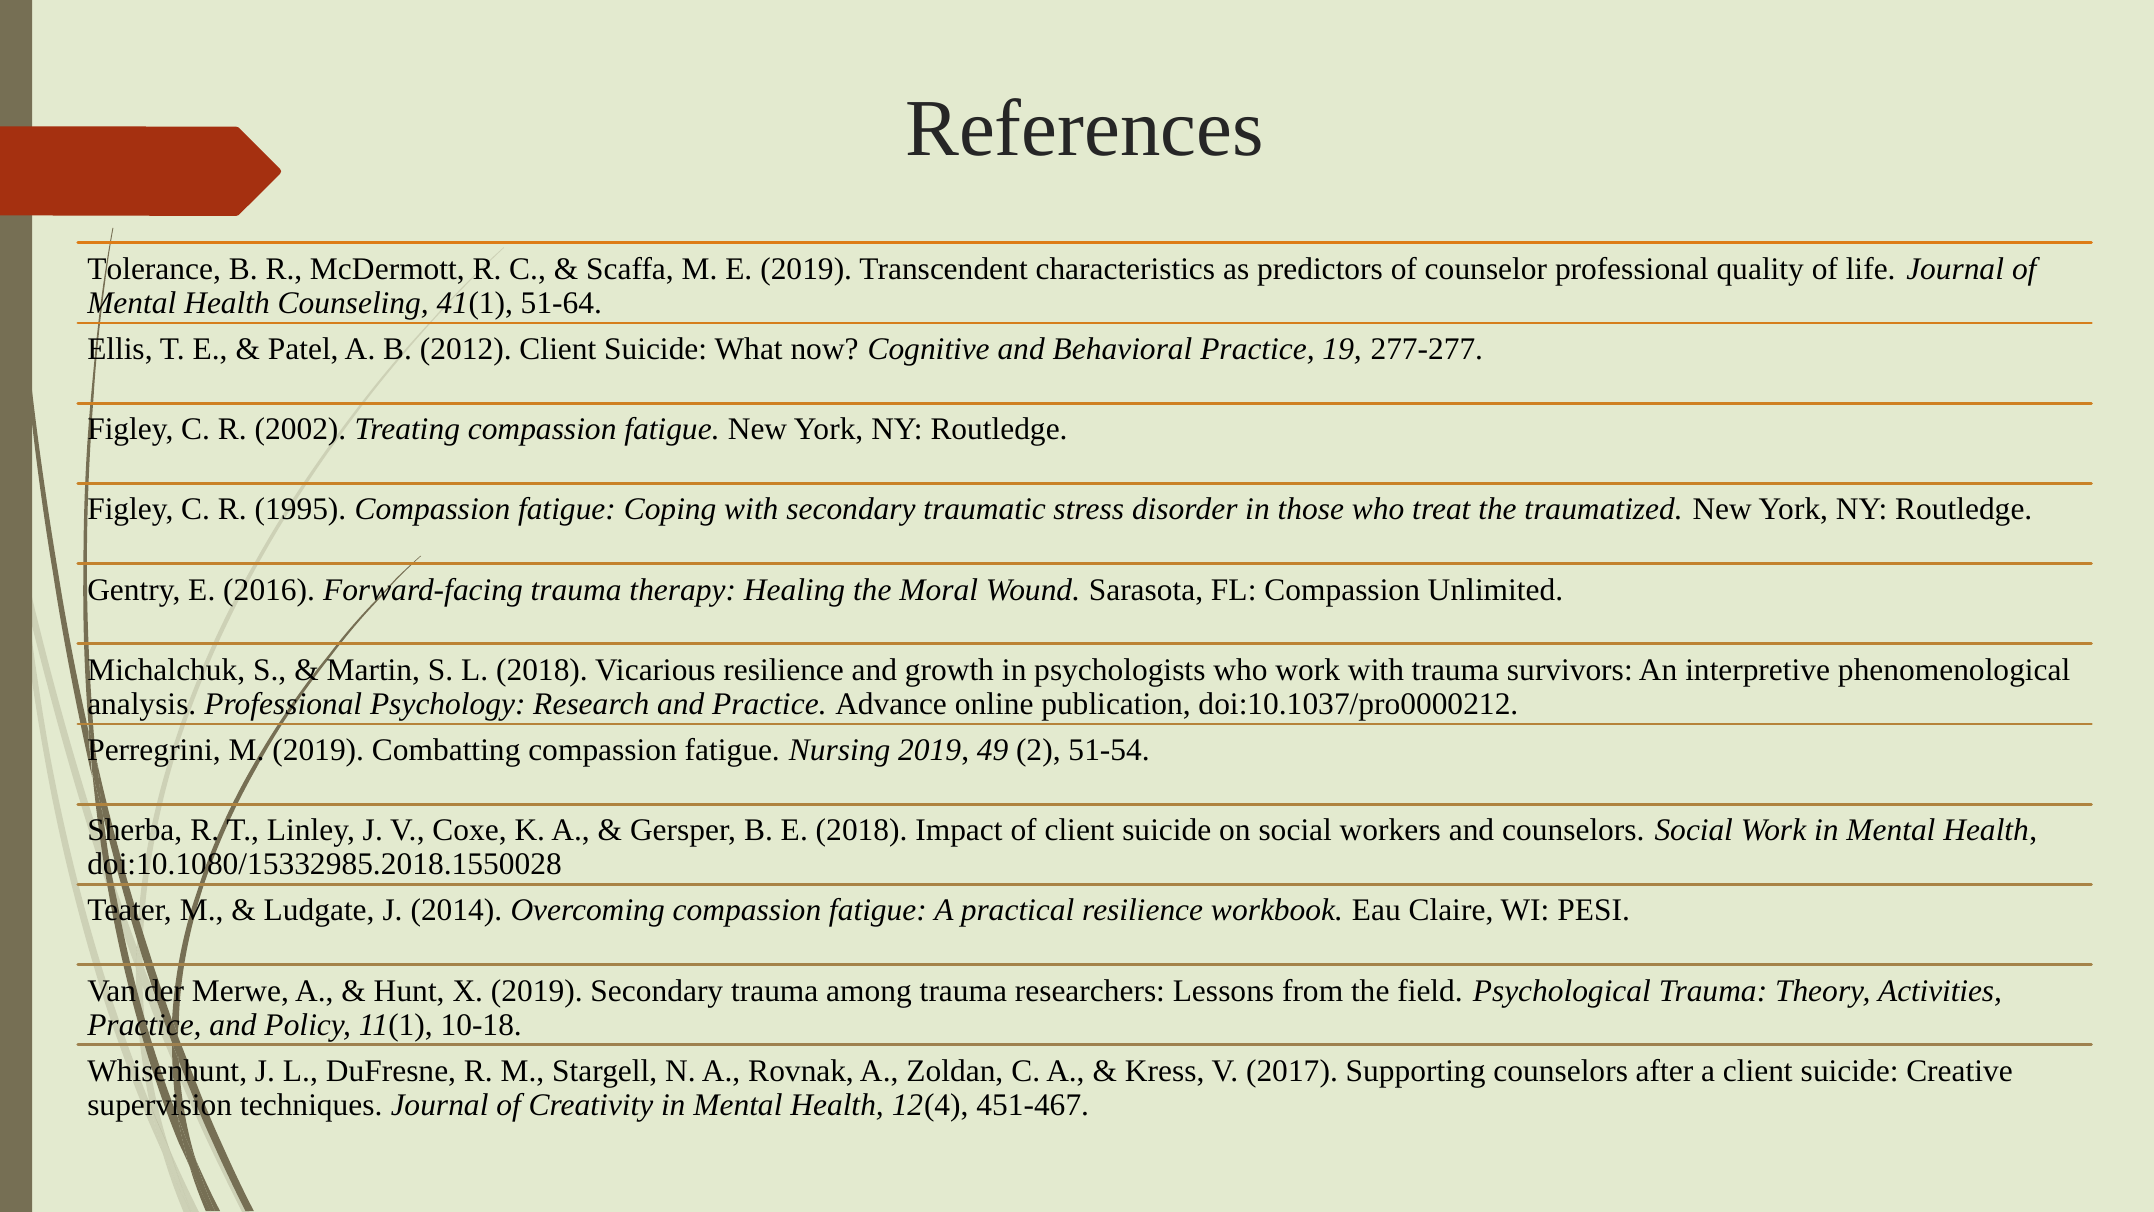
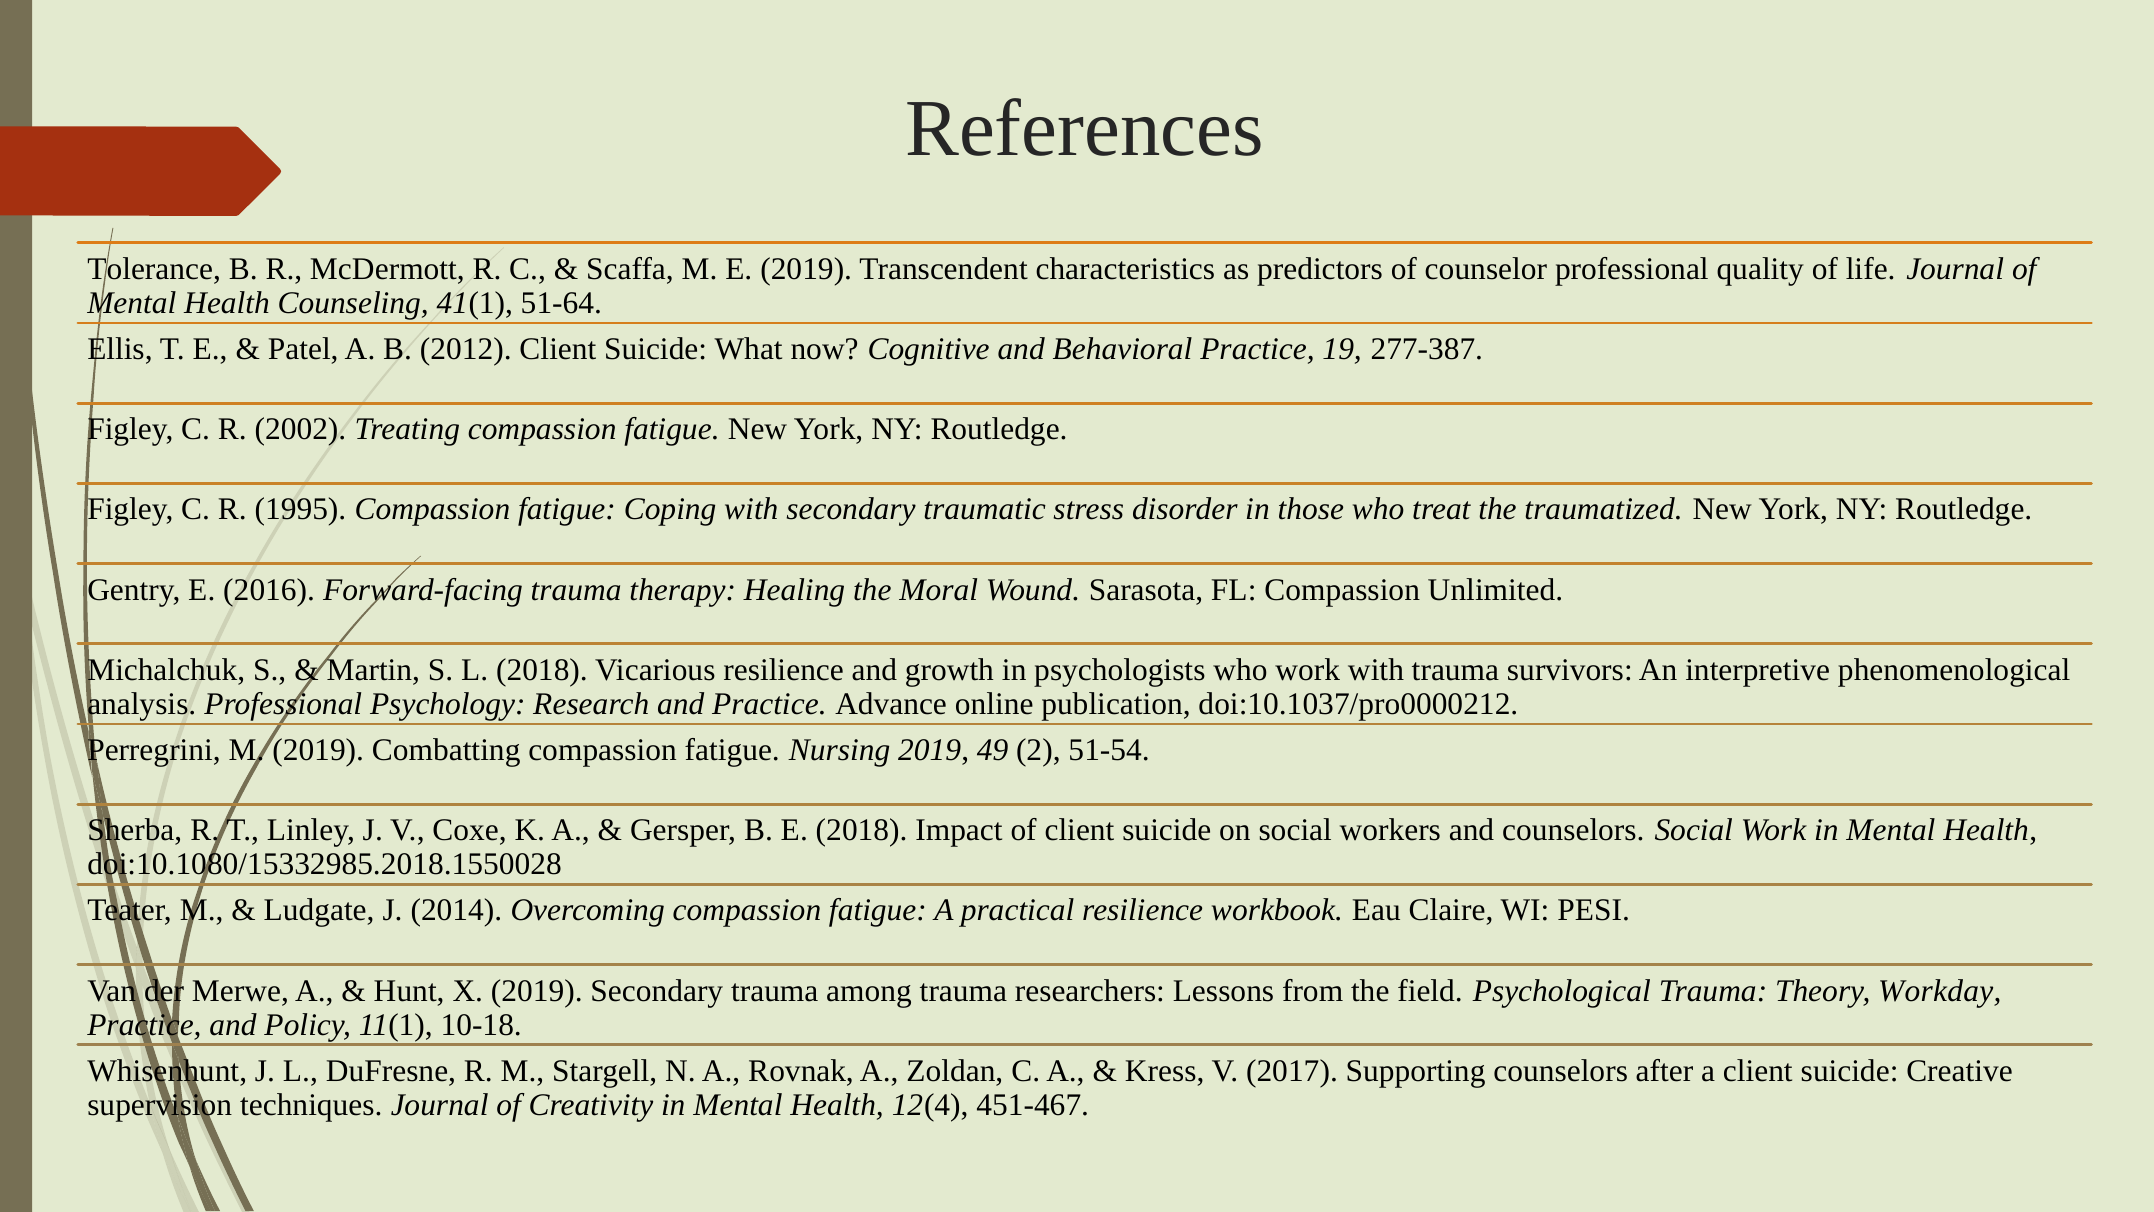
277-277: 277-277 -> 277-387 (1427, 349)
Activities: Activities -> Workday (1940, 990)
